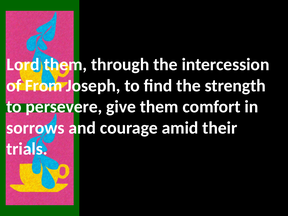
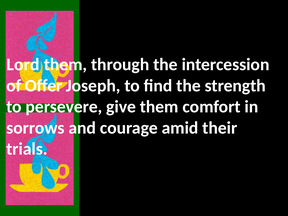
From: From -> Offer (44, 86)
